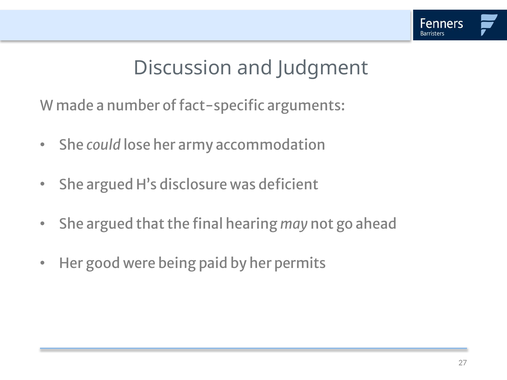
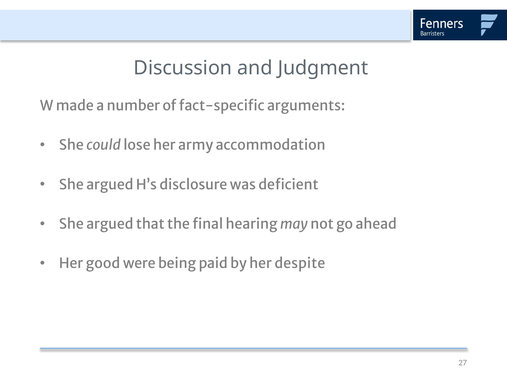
permits: permits -> despite (300, 264)
